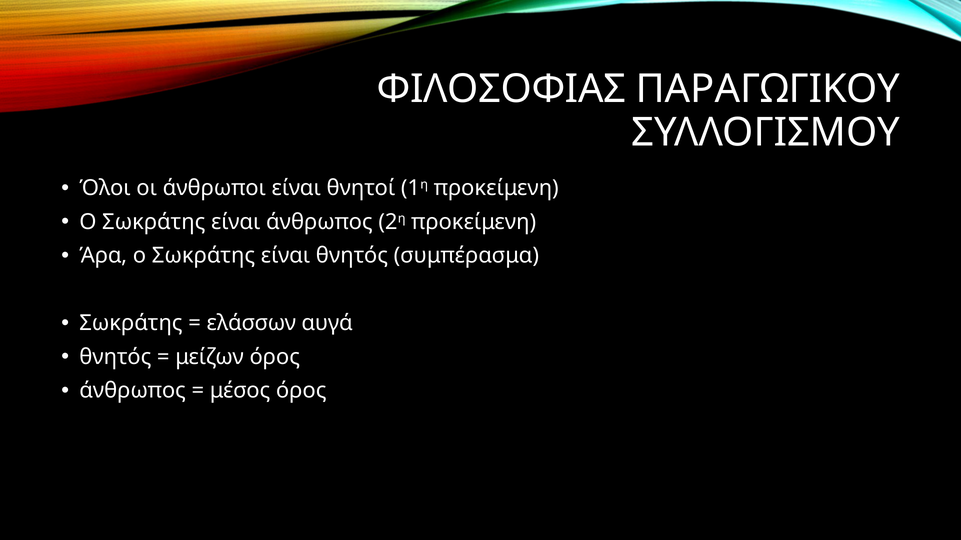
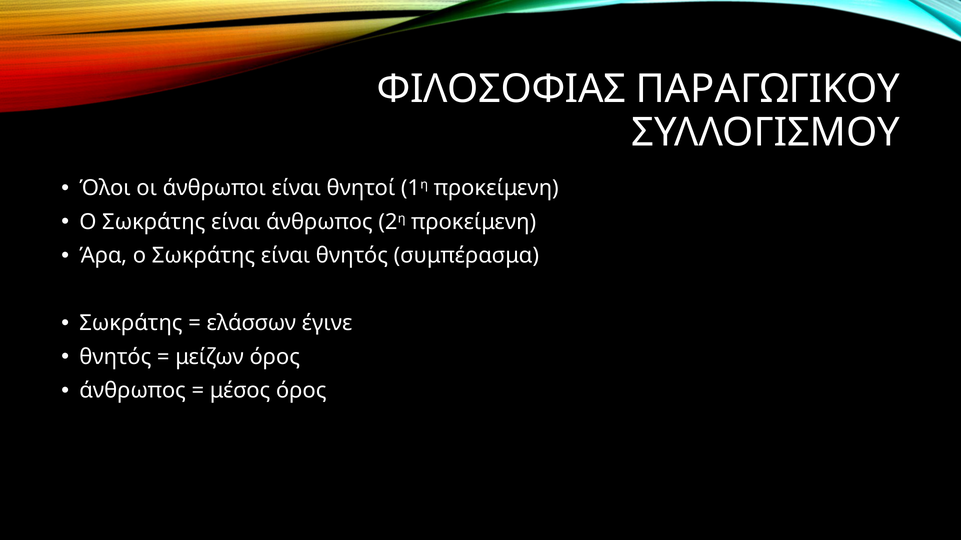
αυγά: αυγά -> έγινε (327, 323)
